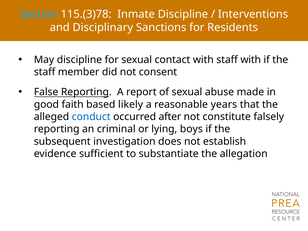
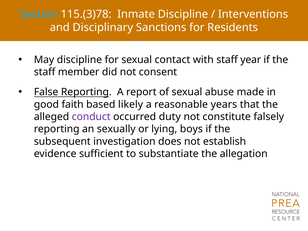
staff with: with -> year (251, 60)
conduct colour: blue -> purple (91, 117)
after: after -> duty (170, 117)
criminal: criminal -> sexually (116, 129)
